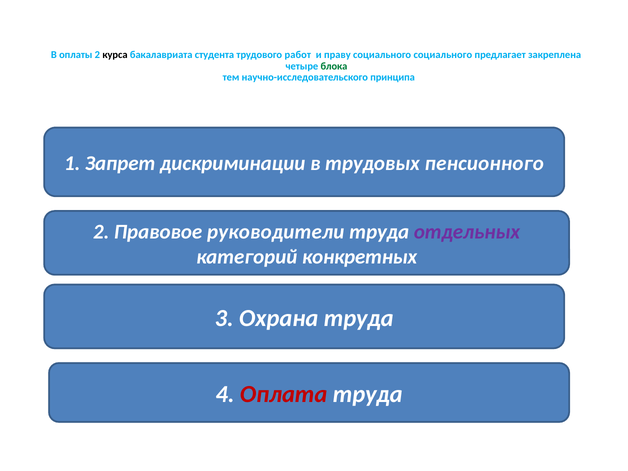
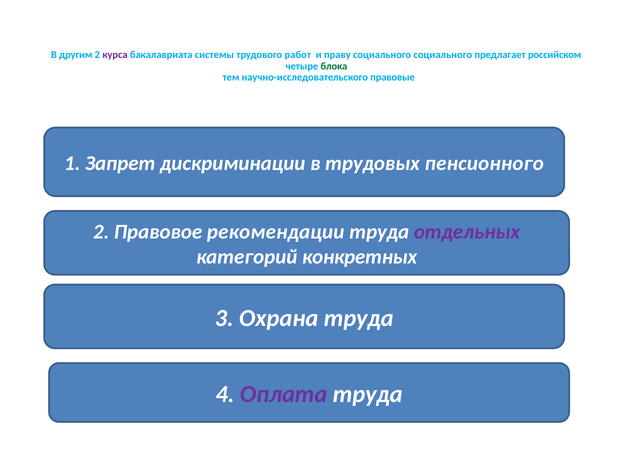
оплаты: оплаты -> другим (76, 55)
курса colour: black -> purple (115, 55)
студента: студента -> системы (214, 55)
закреплена: закреплена -> российском (555, 55)
принципа: принципа -> правовые (393, 77)
руководители: руководители -> рекомендации (276, 232)
Оплата colour: red -> purple (284, 394)
